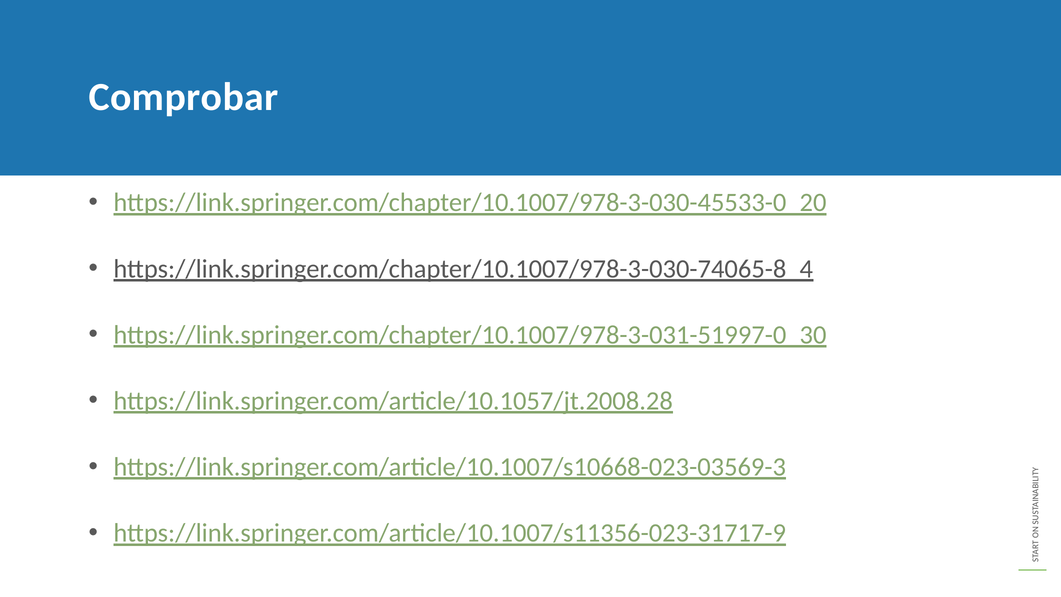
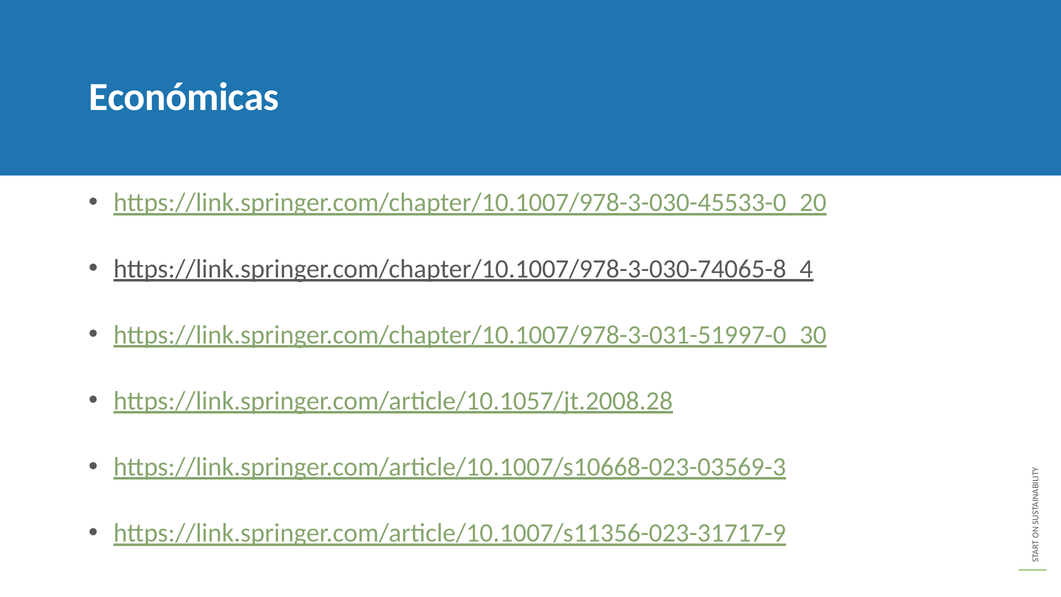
Comprobar: Comprobar -> Económicas (184, 97)
